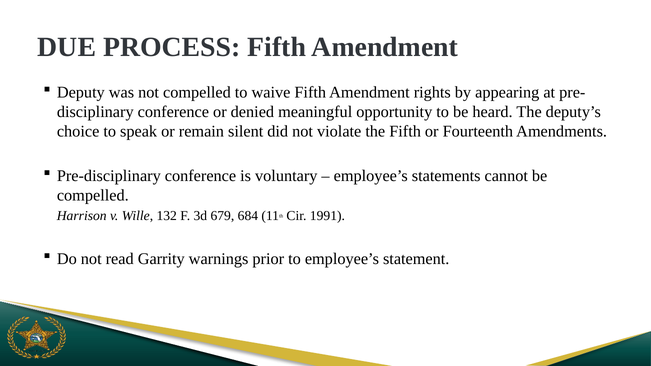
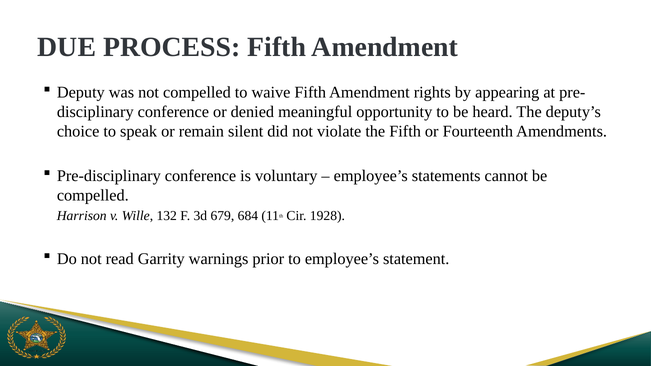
1991: 1991 -> 1928 (327, 216)
